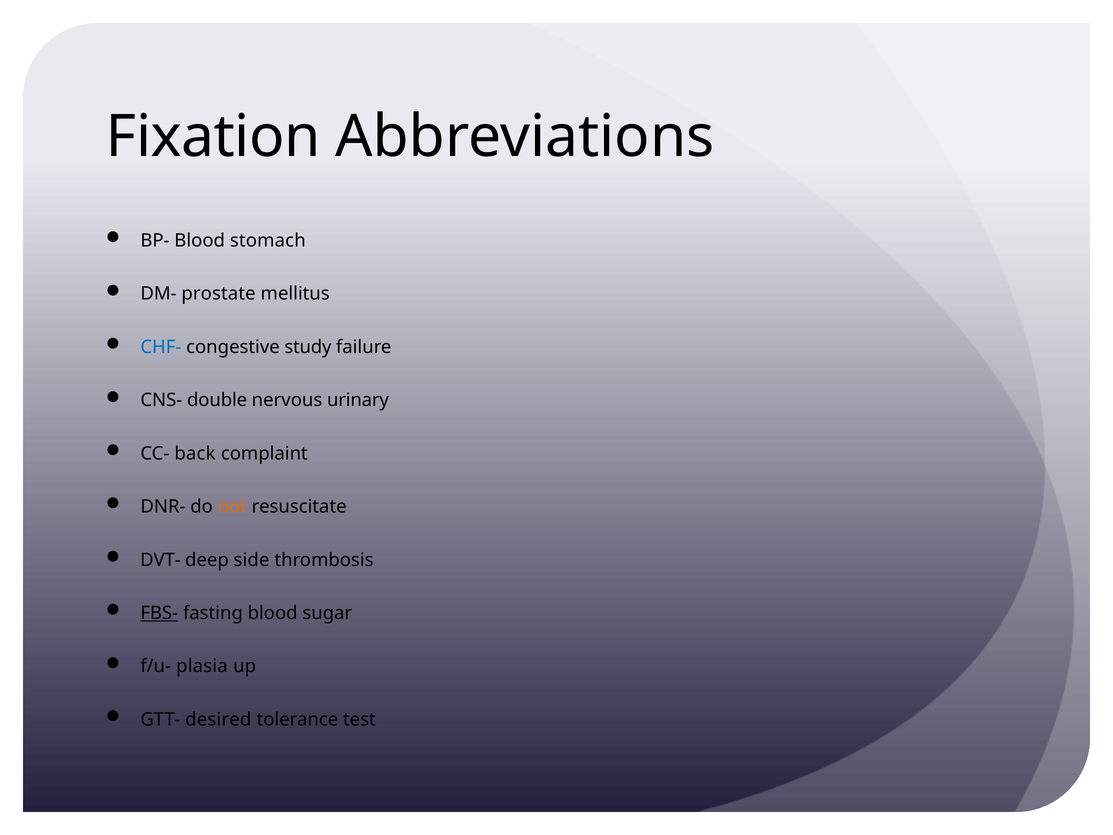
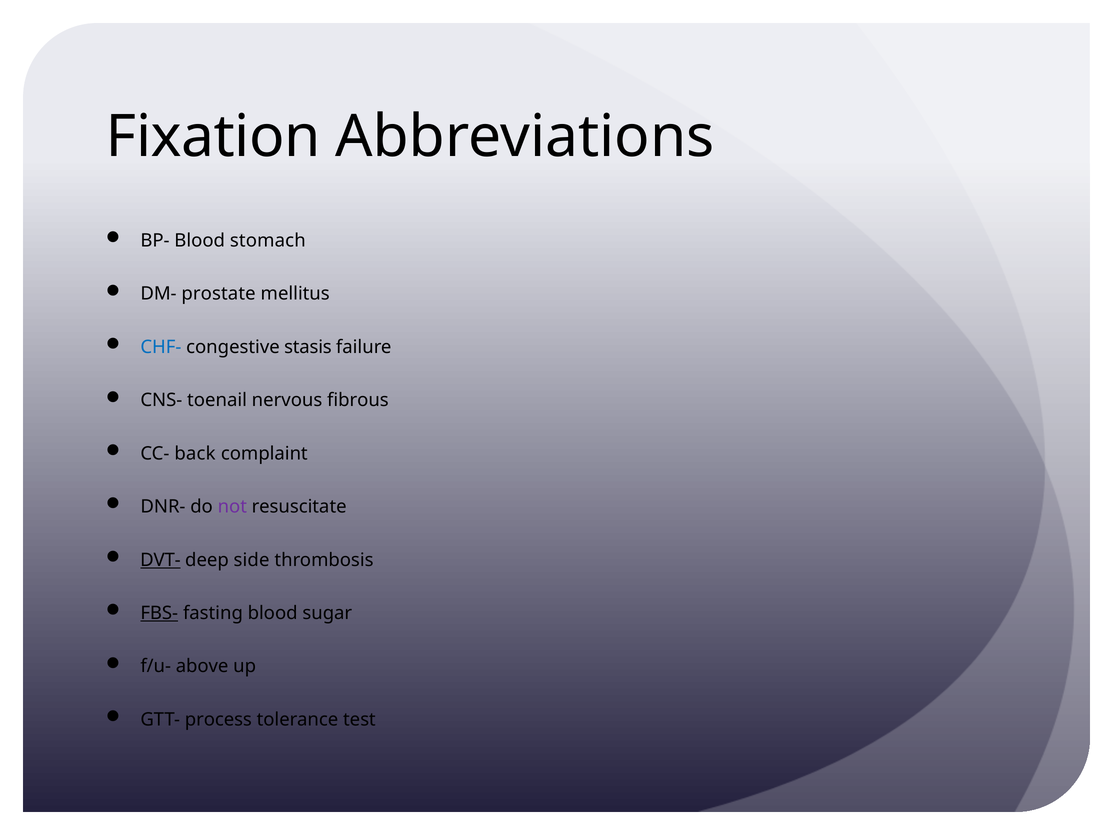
study: study -> stasis (308, 347)
double: double -> toenail (217, 400)
urinary: urinary -> fibrous (358, 400)
not colour: orange -> purple (232, 507)
DVT- underline: none -> present (160, 560)
plasia: plasia -> above (202, 666)
desired: desired -> process (218, 719)
